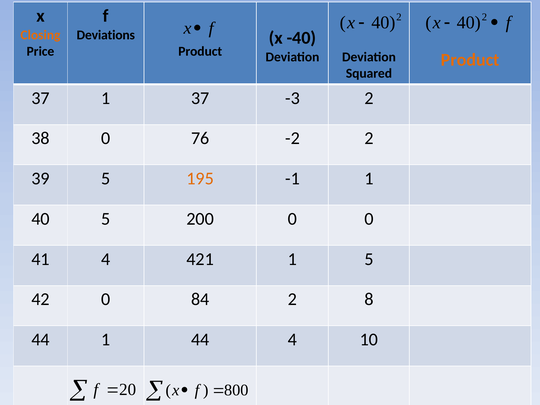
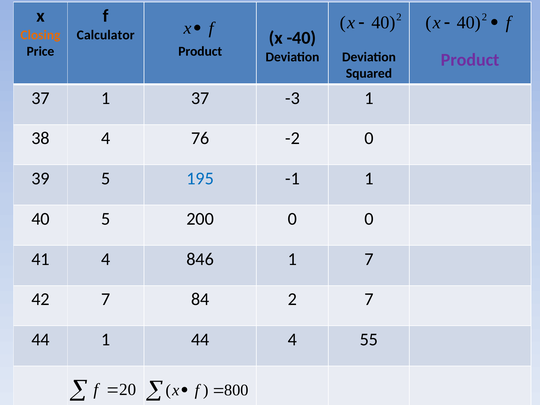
Deviations: Deviations -> Calculator (106, 35)
Product colour: orange -> purple (470, 60)
-3 2: 2 -> 1 (369, 98)
38 0: 0 -> 4 (106, 138)
-2 2: 2 -> 0 (369, 138)
195 colour: orange -> blue (200, 179)
421: 421 -> 846 (200, 259)
1 5: 5 -> 7 (369, 259)
42 0: 0 -> 7 (106, 299)
2 8: 8 -> 7 (369, 299)
10: 10 -> 55 (369, 340)
